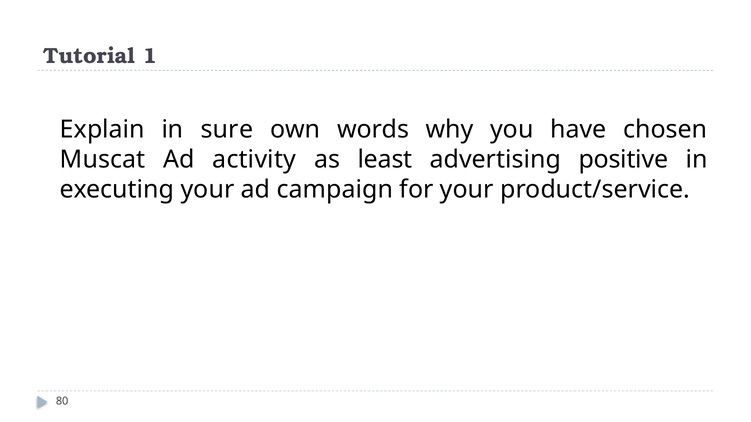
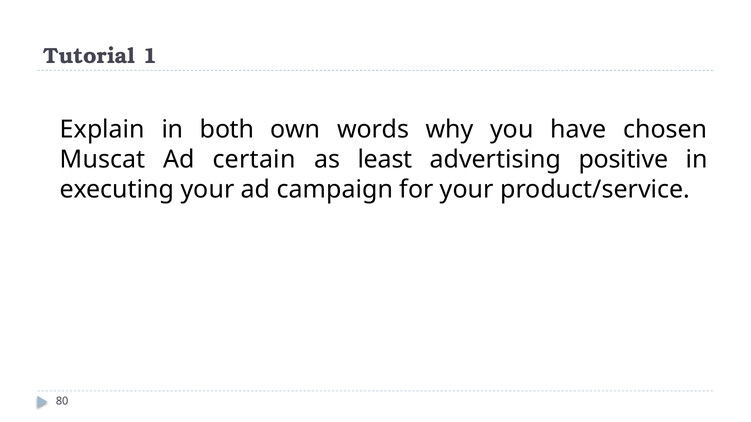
sure: sure -> both (227, 129)
activity: activity -> certain (254, 159)
